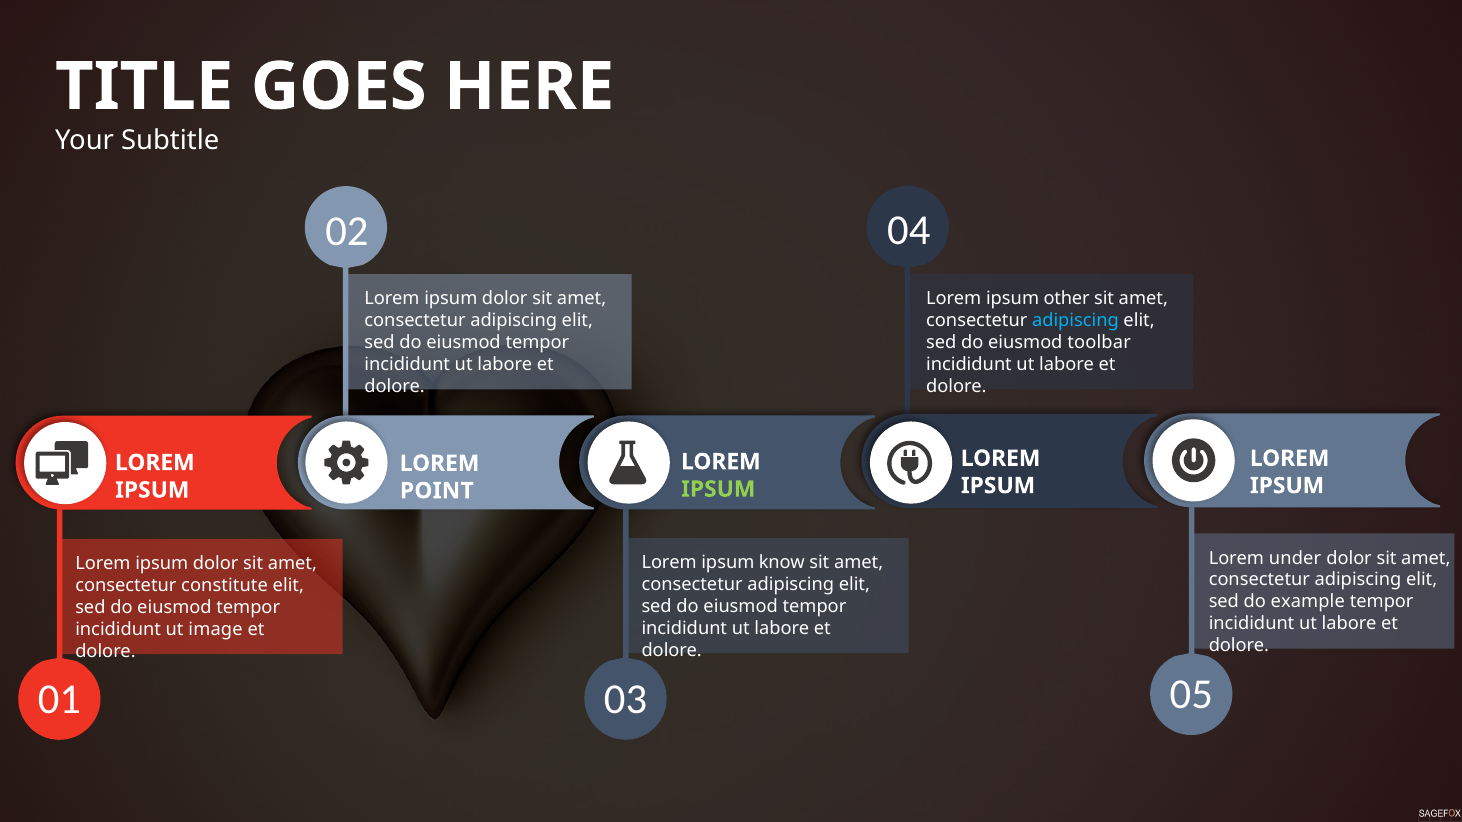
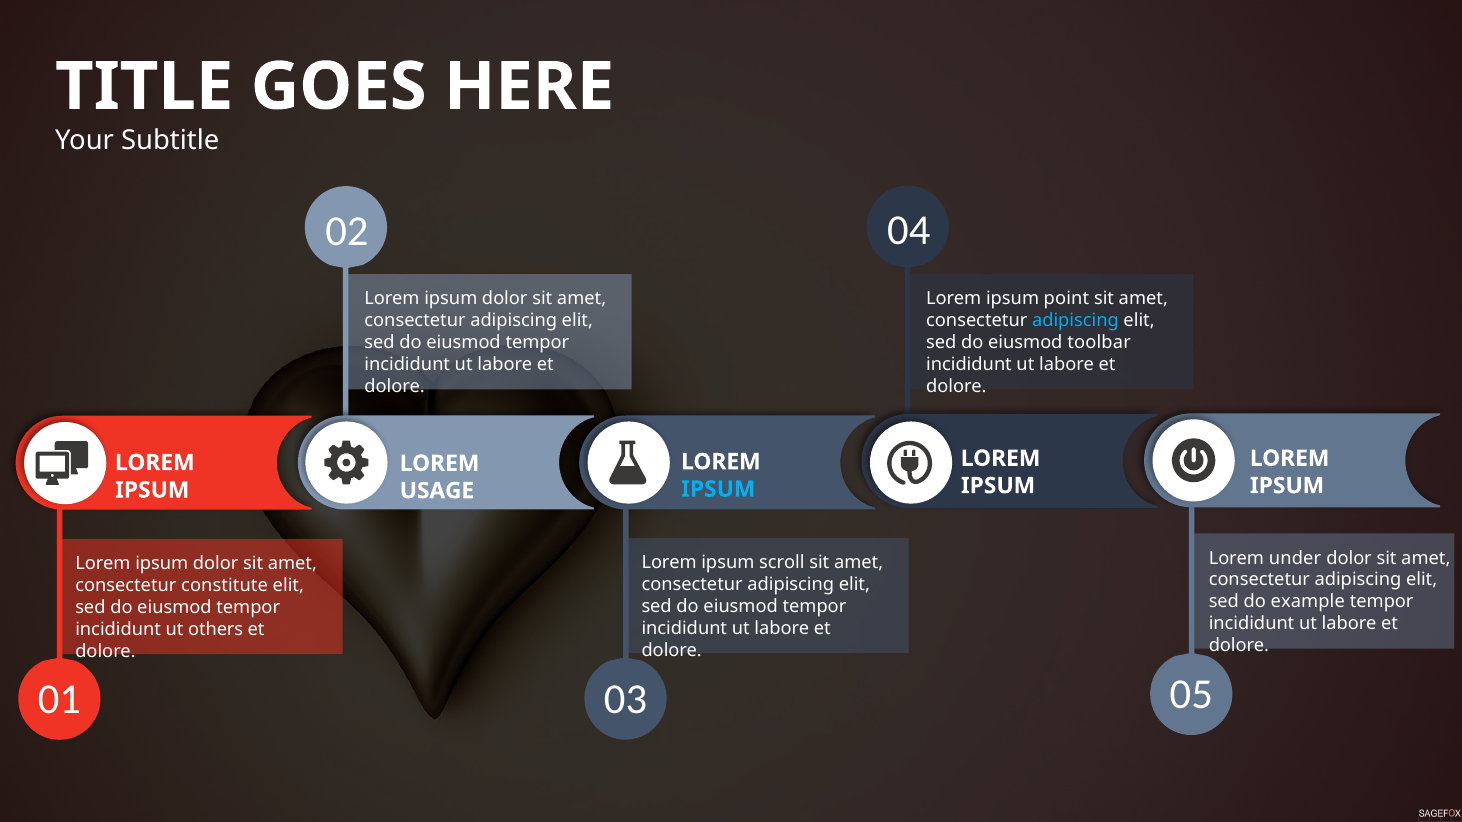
other: other -> point (1066, 299)
IPSUM colour: light green -> light blue (718, 489)
POINT: POINT -> USAGE (437, 491)
know: know -> scroll (782, 563)
image: image -> others (216, 630)
